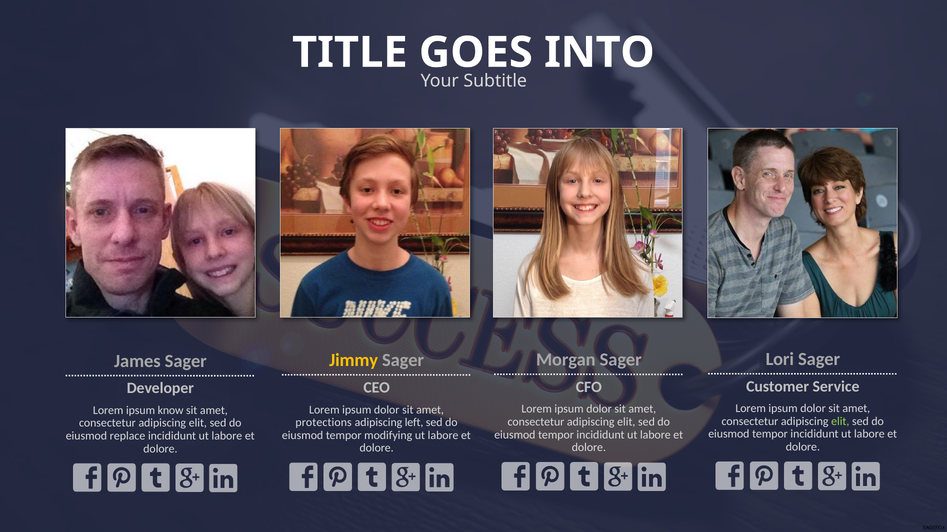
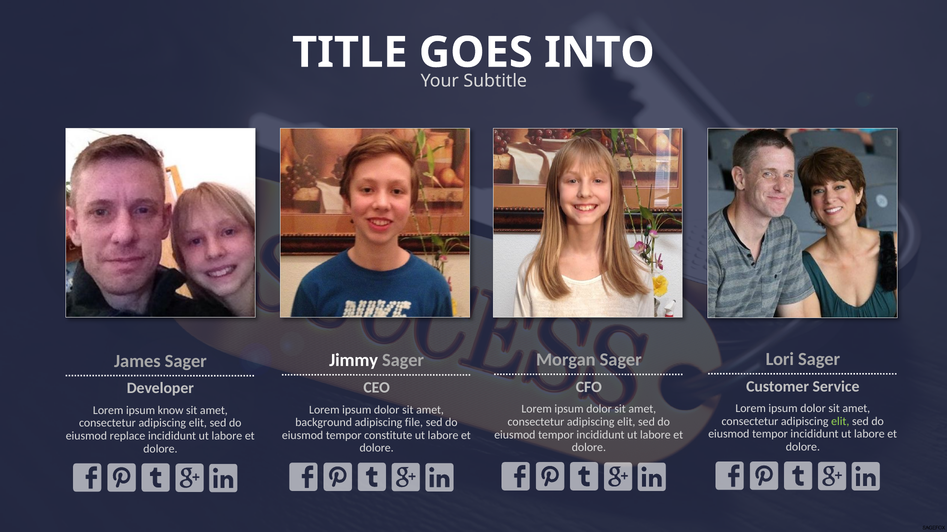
Jimmy colour: yellow -> white (354, 361)
protections: protections -> background (324, 423)
left: left -> file (414, 423)
modifying: modifying -> constitute (388, 436)
